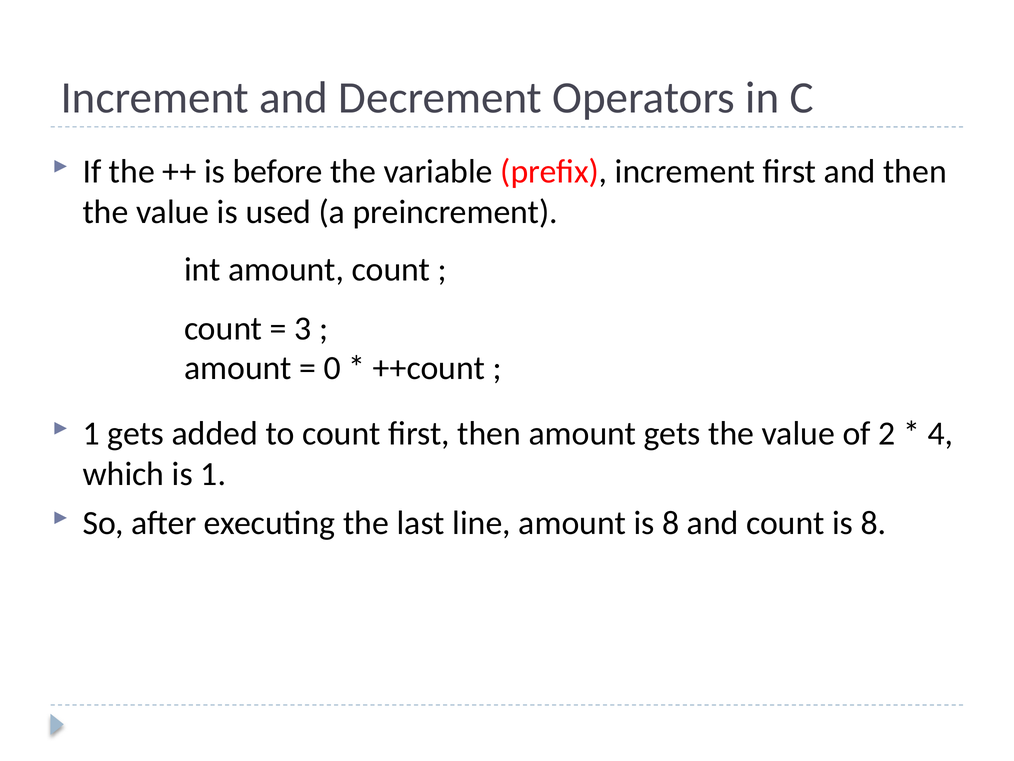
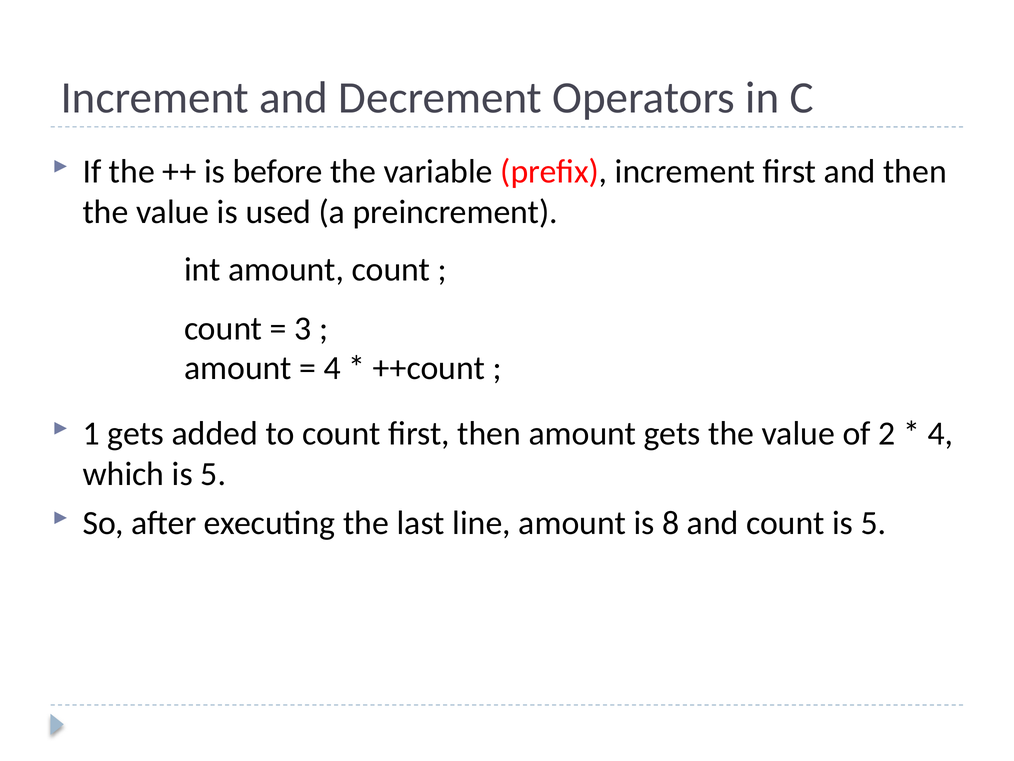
0: 0 -> 4 (332, 368)
which is 1: 1 -> 5 (213, 474)
count is 8: 8 -> 5 (874, 523)
